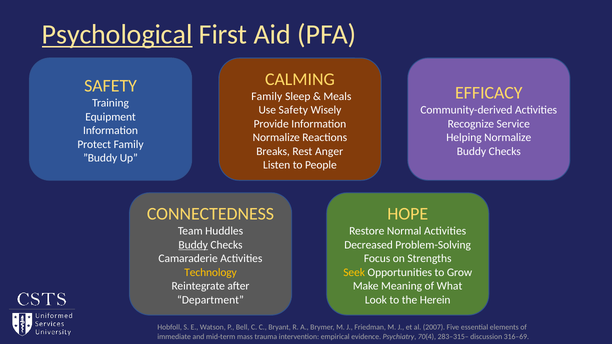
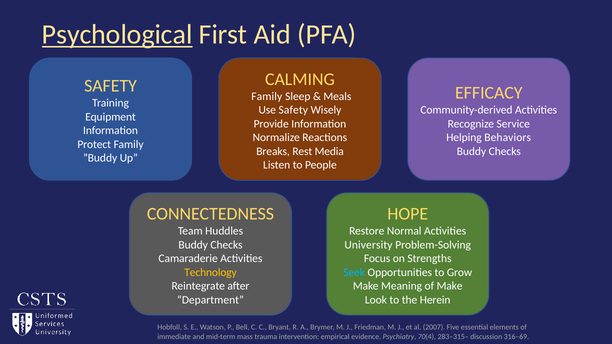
Helping Normalize: Normalize -> Behaviors (508, 138)
Anger: Anger -> Media (329, 151)
Buddy underline: present -> none (193, 245)
Decreased: Decreased -> University (369, 245)
Seek colour: yellow -> light blue (354, 272)
of What: What -> Make (450, 286)
